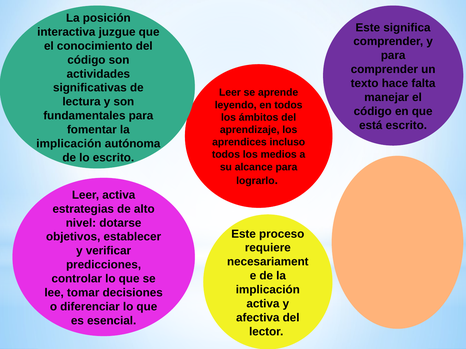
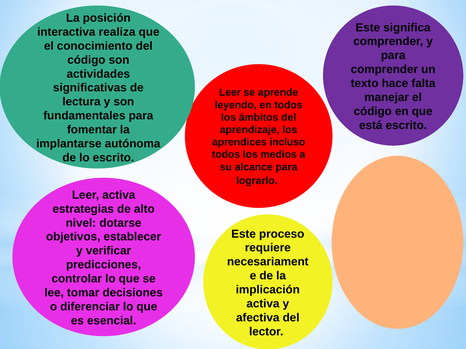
juzgue: juzgue -> realiza (117, 32)
implicación: implicación -> implantarse (69, 144)
